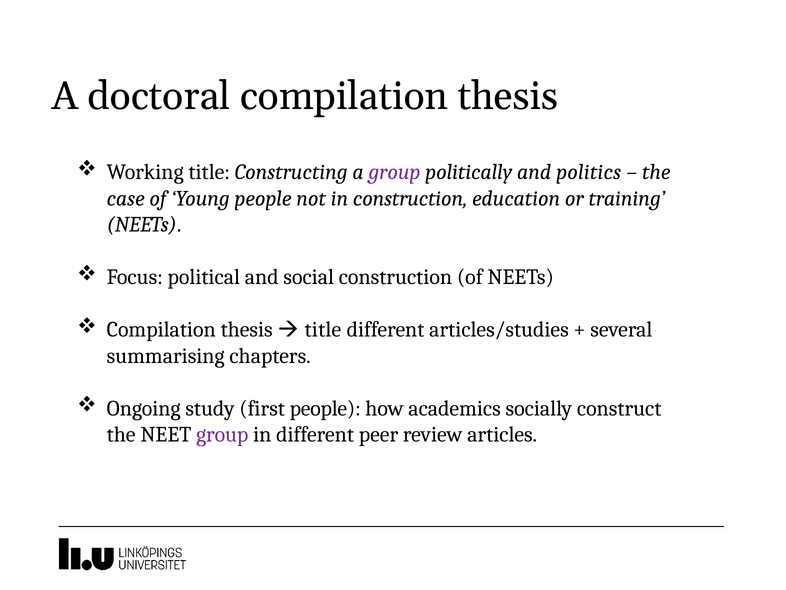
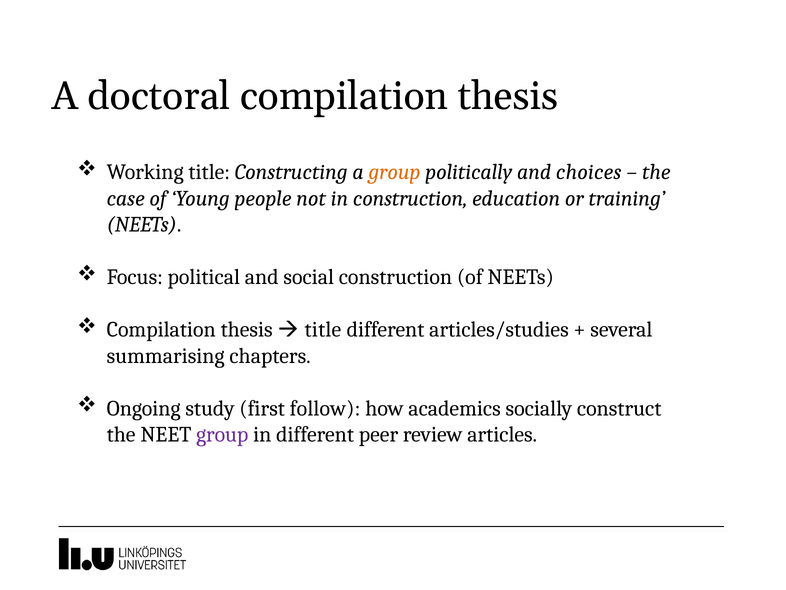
group colour: purple -> orange (394, 172)
politics: politics -> choices (589, 172)
first people: people -> follow (325, 408)
